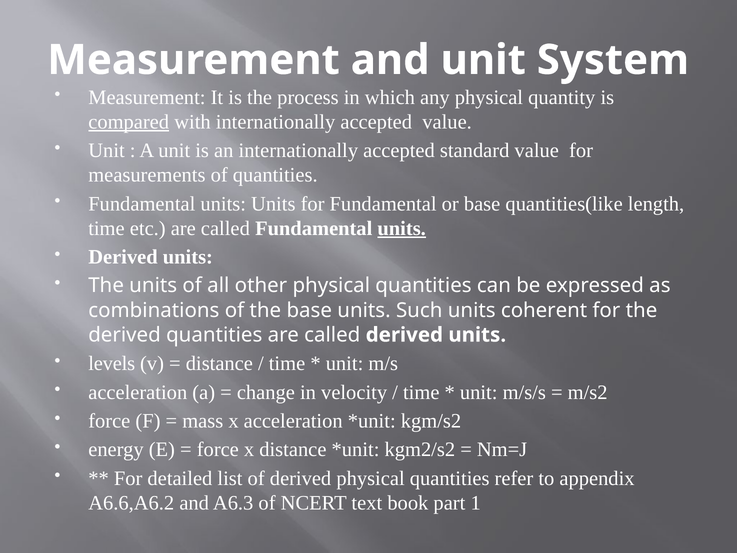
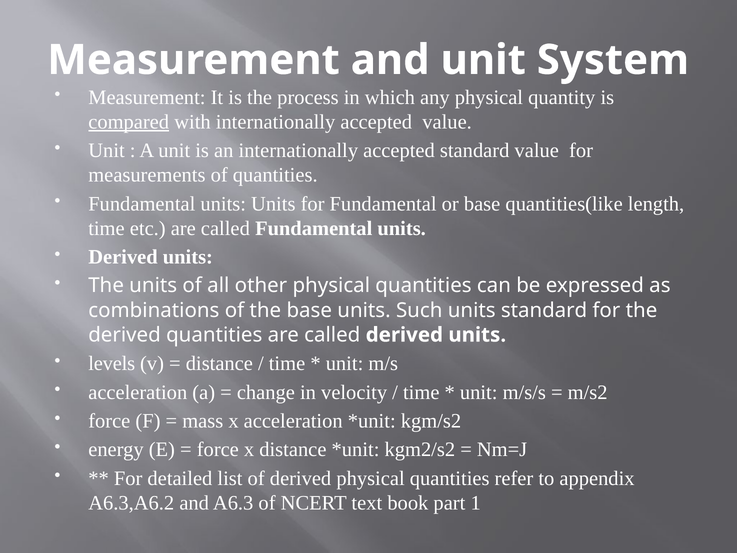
units underline: present -> none (402, 228)
units coherent: coherent -> standard (544, 310)
A6.6,A6.2: A6.6,A6.2 -> A6.3,A6.2 (131, 503)
